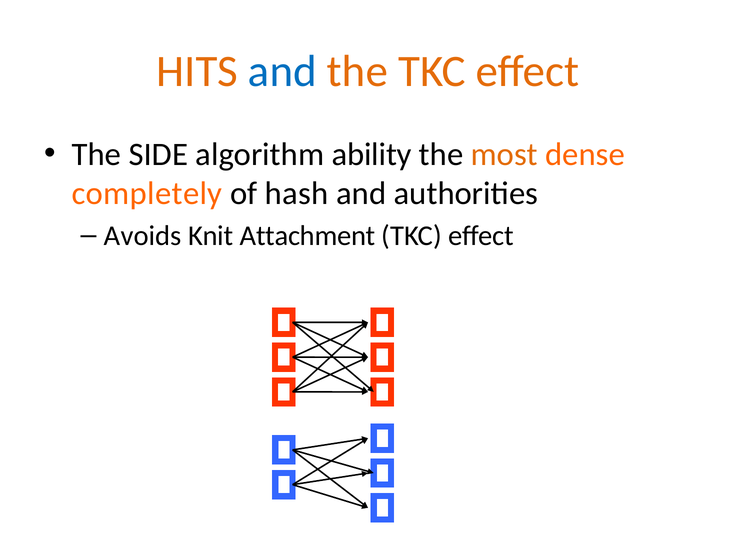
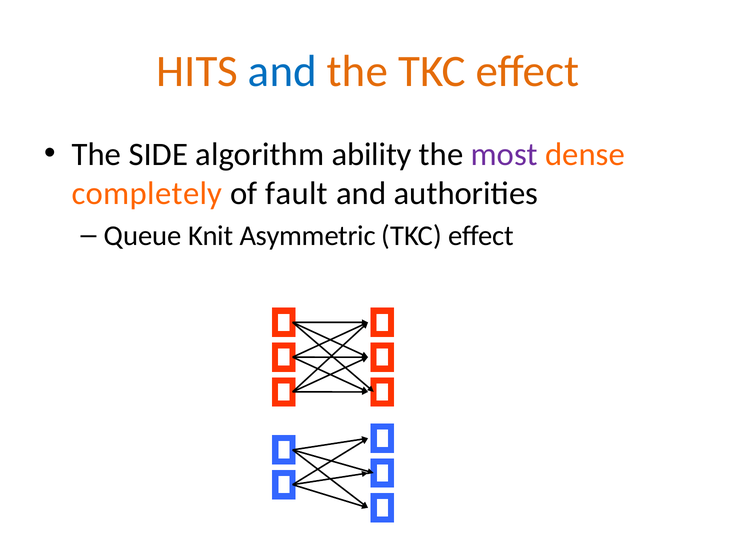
most colour: orange -> purple (504, 154)
hash: hash -> fault (297, 194)
Avoids: Avoids -> Queue (143, 236)
Attachment: Attachment -> Asymmetric (308, 236)
